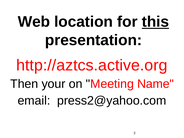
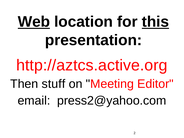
Web underline: none -> present (34, 22)
your: your -> stuff (53, 84)
Name: Name -> Editor (155, 84)
